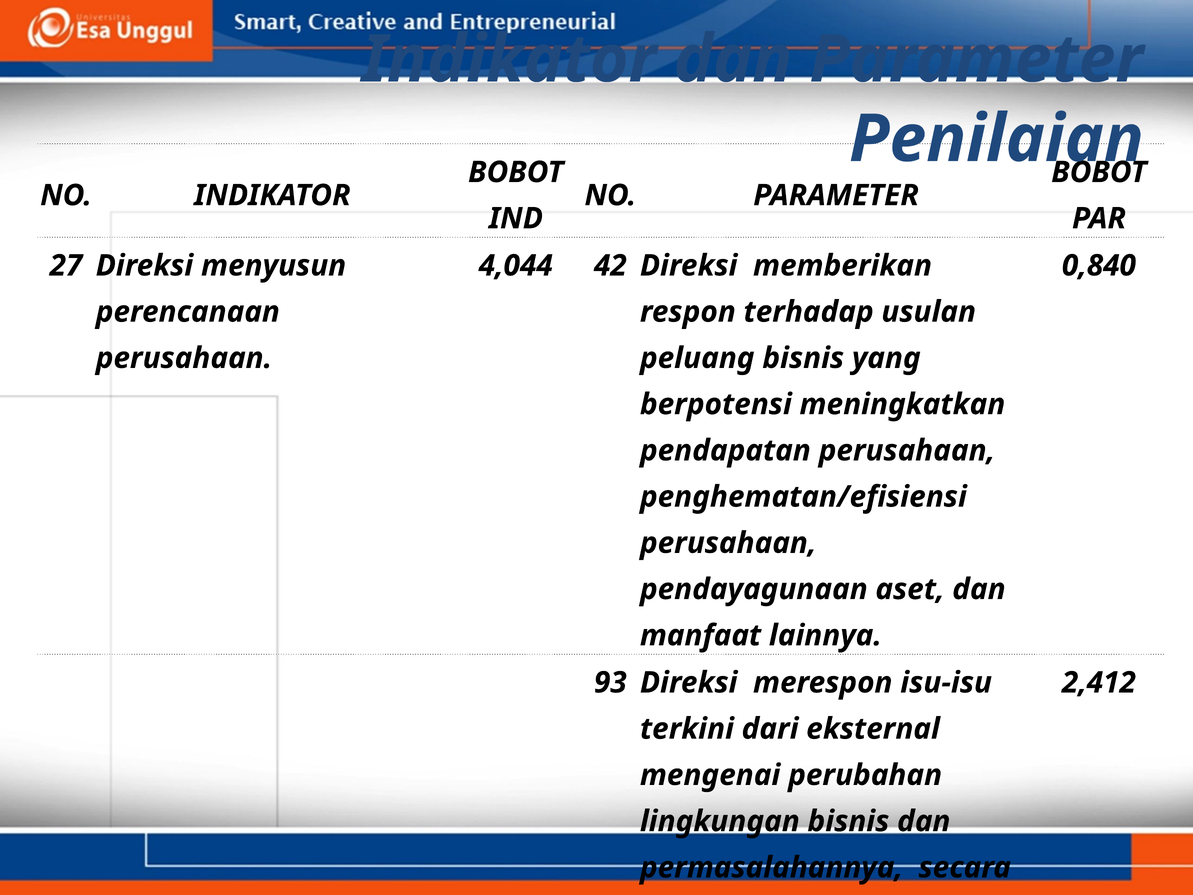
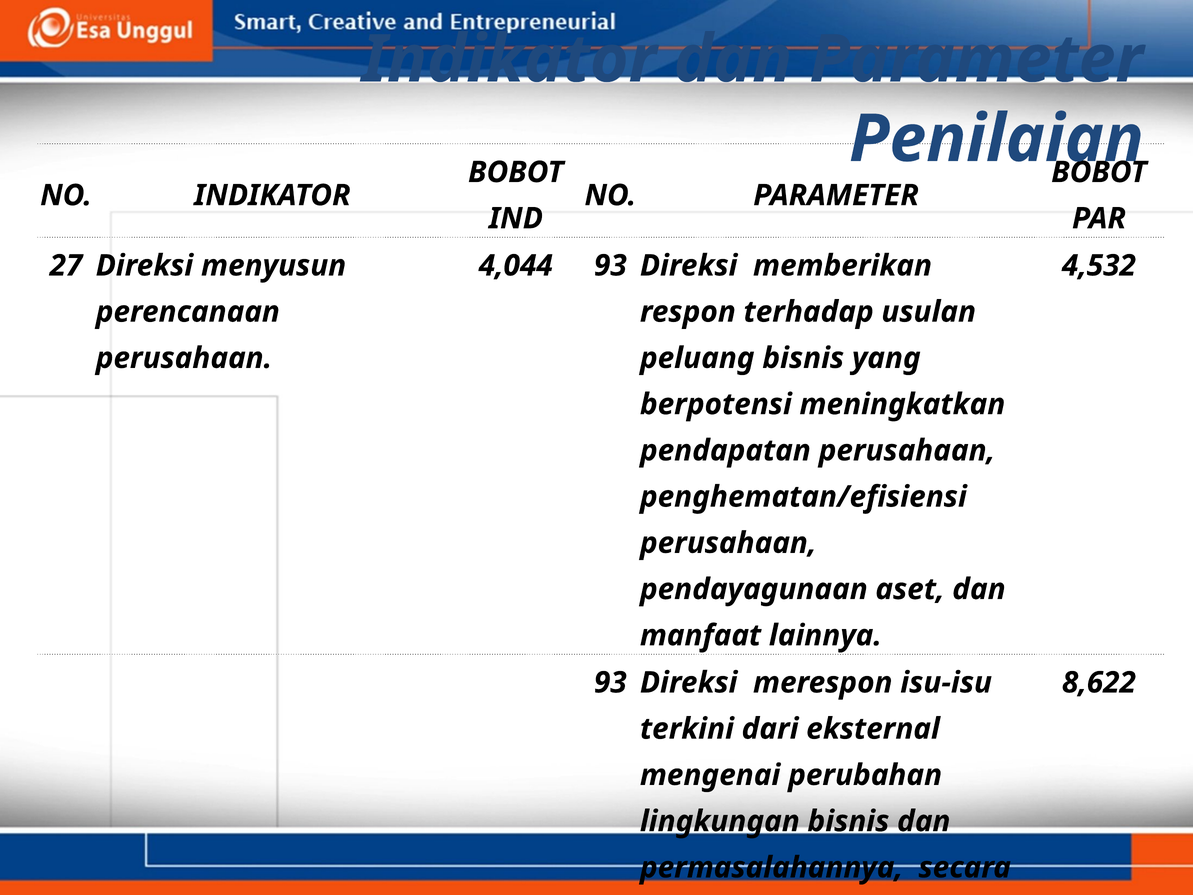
4,044 42: 42 -> 93 (610, 266)
0,840: 0,840 -> 4,532 (1099, 266)
2,412: 2,412 -> 8,622 (1099, 682)
